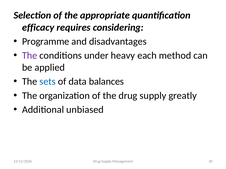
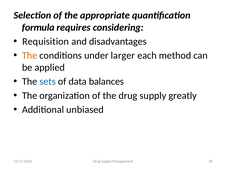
efficacy: efficacy -> formula (38, 27)
Programme: Programme -> Requisition (46, 42)
The colour: purple -> orange (30, 56)
heavy: heavy -> larger (123, 56)
